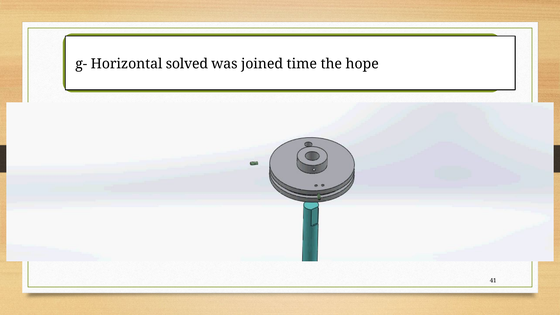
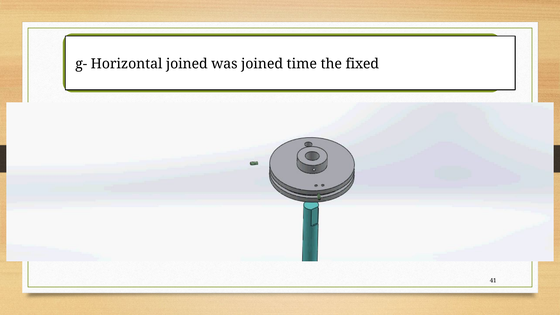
solved: solved -> joined (187, 64)
hope: hope -> fixed (362, 64)
